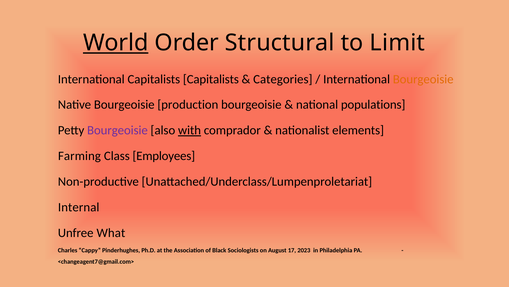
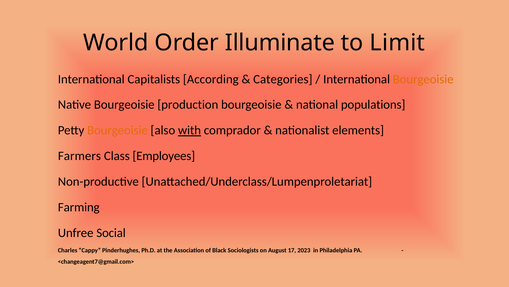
World underline: present -> none (116, 43)
Structural: Structural -> Illuminate (280, 43)
Capitalists Capitalists: Capitalists -> According (211, 79)
Bourgeoisie colour: purple -> orange (117, 130)
Farming: Farming -> Farmers (79, 156)
Internal: Internal -> Farming (79, 207)
What: What -> Social (111, 232)
